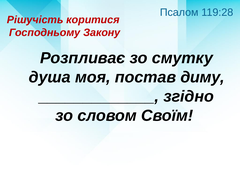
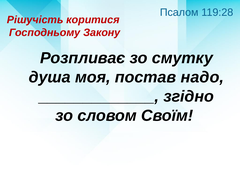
диму: диму -> надо (202, 77)
